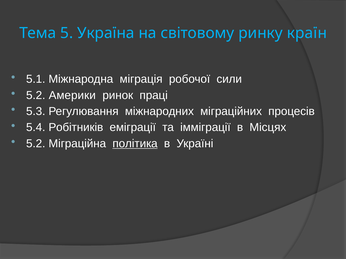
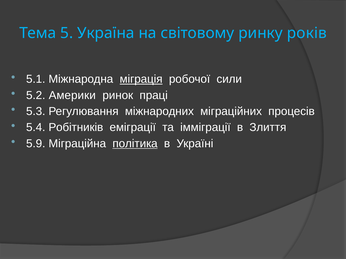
країн: країн -> років (307, 33)
міграція underline: none -> present (141, 79)
Місцях: Місцях -> Злиття (268, 128)
5.2: 5.2 -> 5.9 (36, 144)
